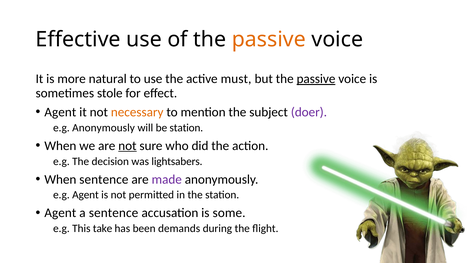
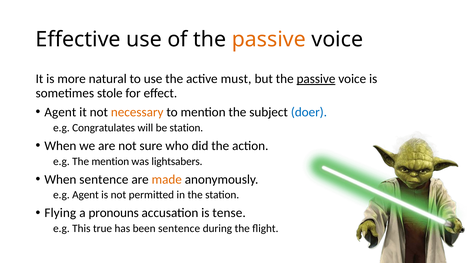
doer colour: purple -> blue (309, 112)
e.g Anonymously: Anonymously -> Congratulates (104, 128)
not underline: present -> none (127, 146)
The decision: decision -> mention (110, 161)
made colour: purple -> orange (167, 179)
Agent: Agent -> Flying (60, 213)
a sentence: sentence -> pronouns (114, 213)
some: some -> tense (229, 213)
take: take -> true (103, 228)
been demands: demands -> sentence (179, 228)
